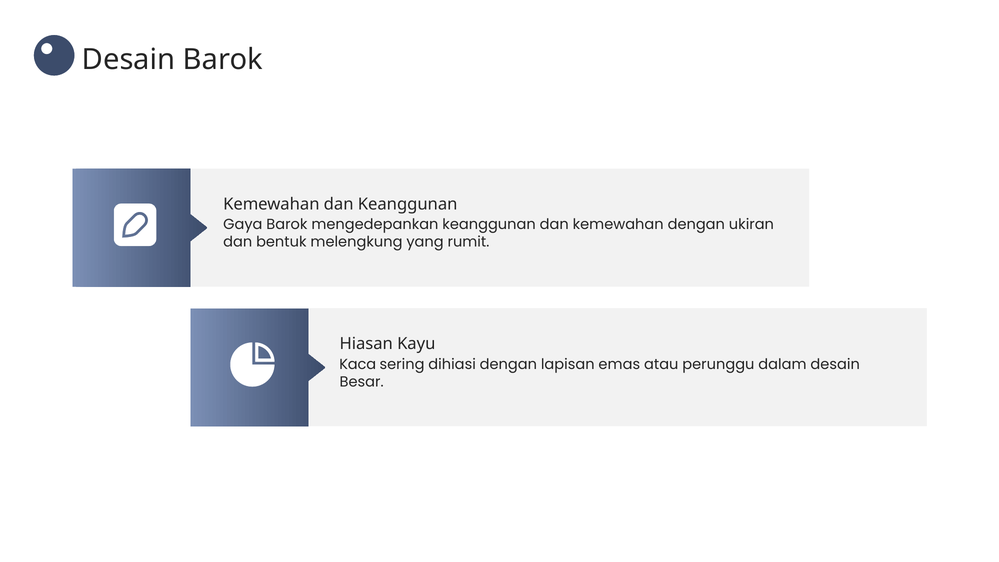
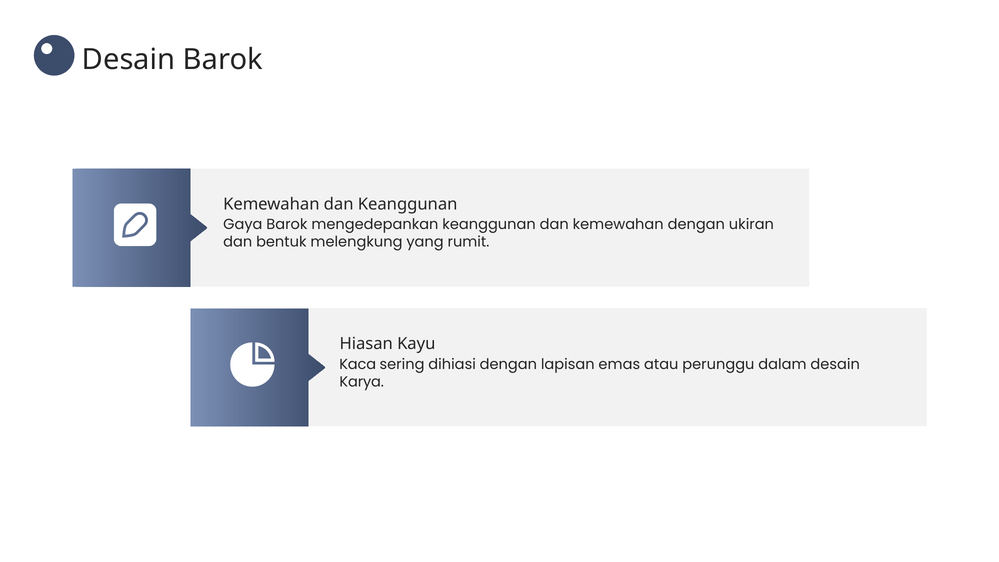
Besar: Besar -> Karya (362, 382)
